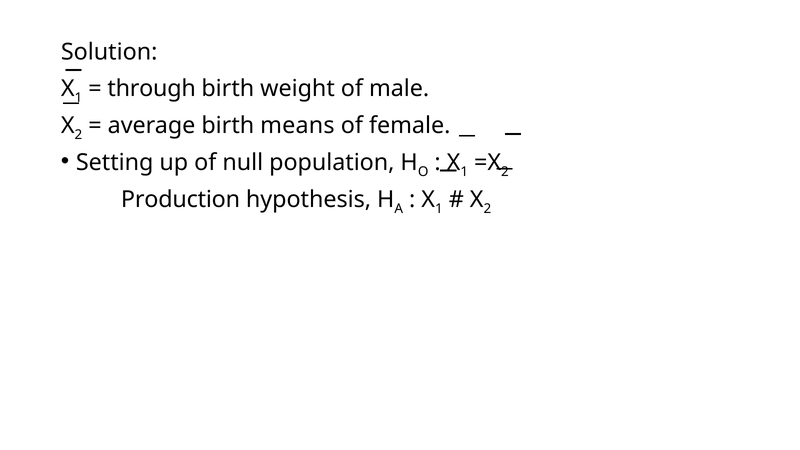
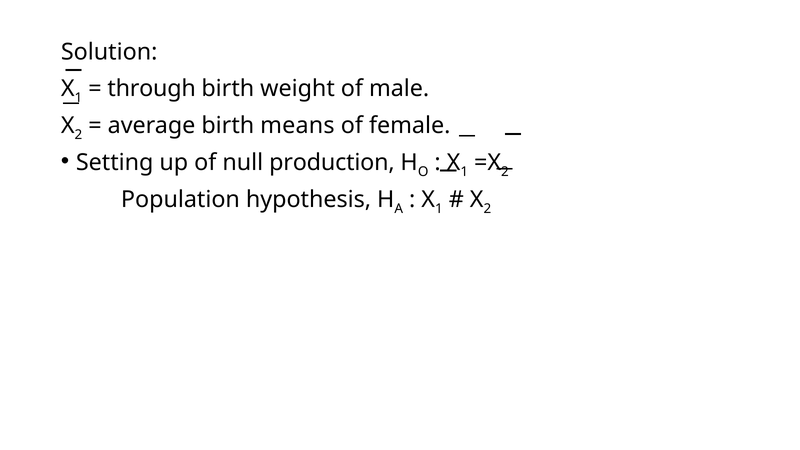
population: population -> production (332, 163)
Production: Production -> Population (180, 200)
